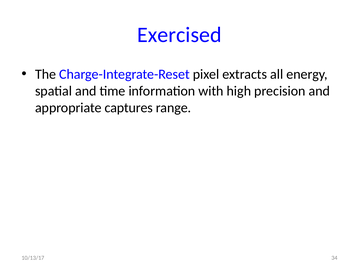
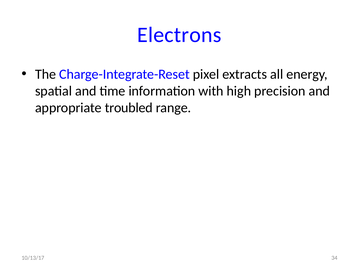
Exercised: Exercised -> Electrons (179, 35)
captures: captures -> troubled (129, 108)
